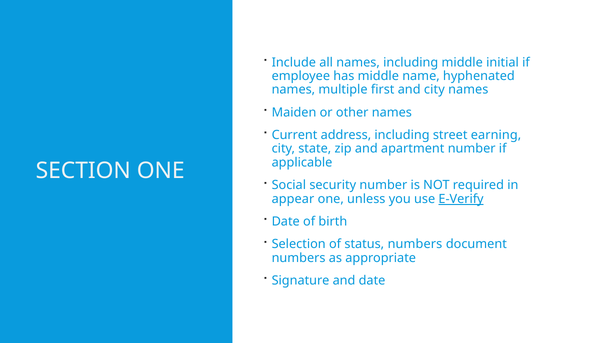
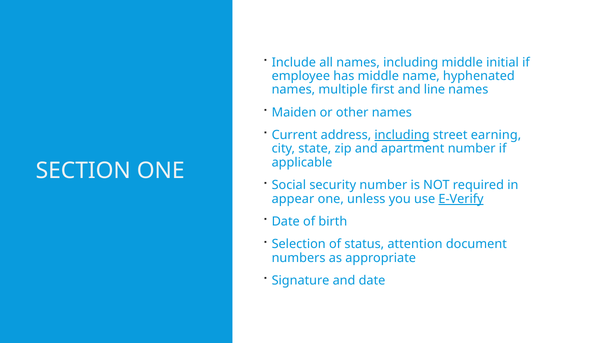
and city: city -> line (434, 90)
including underline: none -> present (402, 135)
status numbers: numbers -> attention (415, 244)
